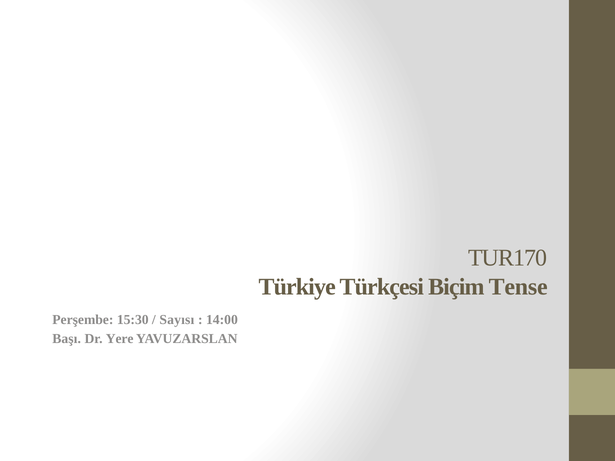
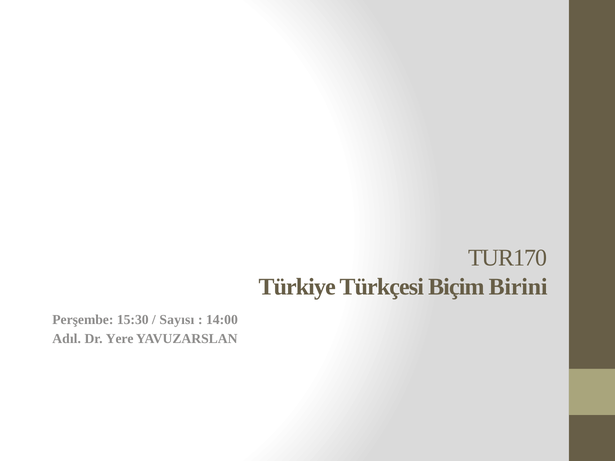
Tense: Tense -> Birini (518, 287)
Başı: Başı -> Adıl (67, 339)
